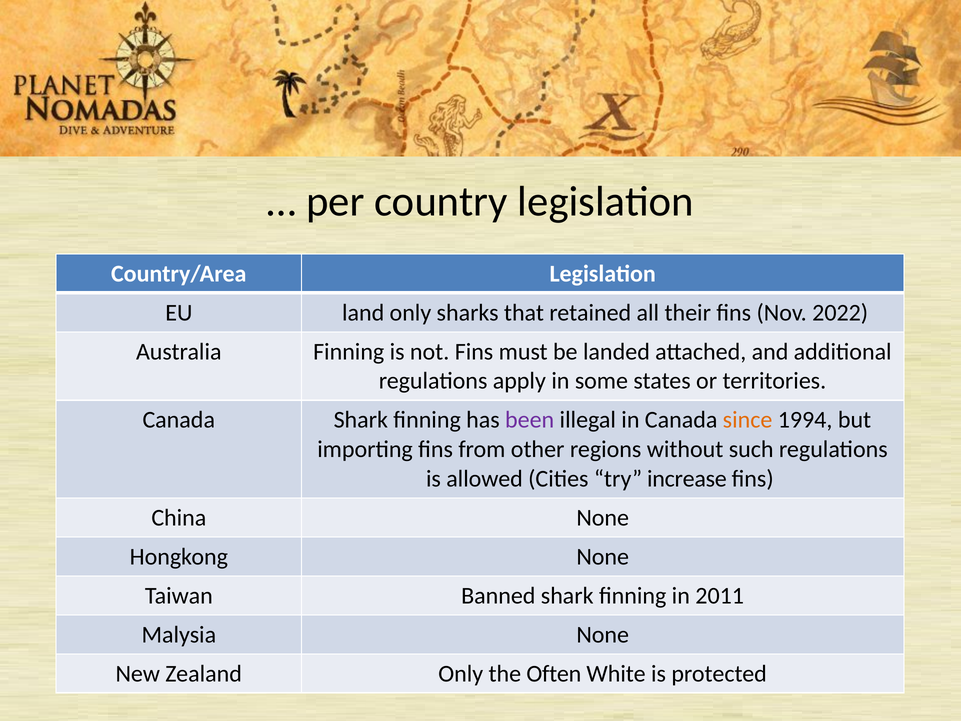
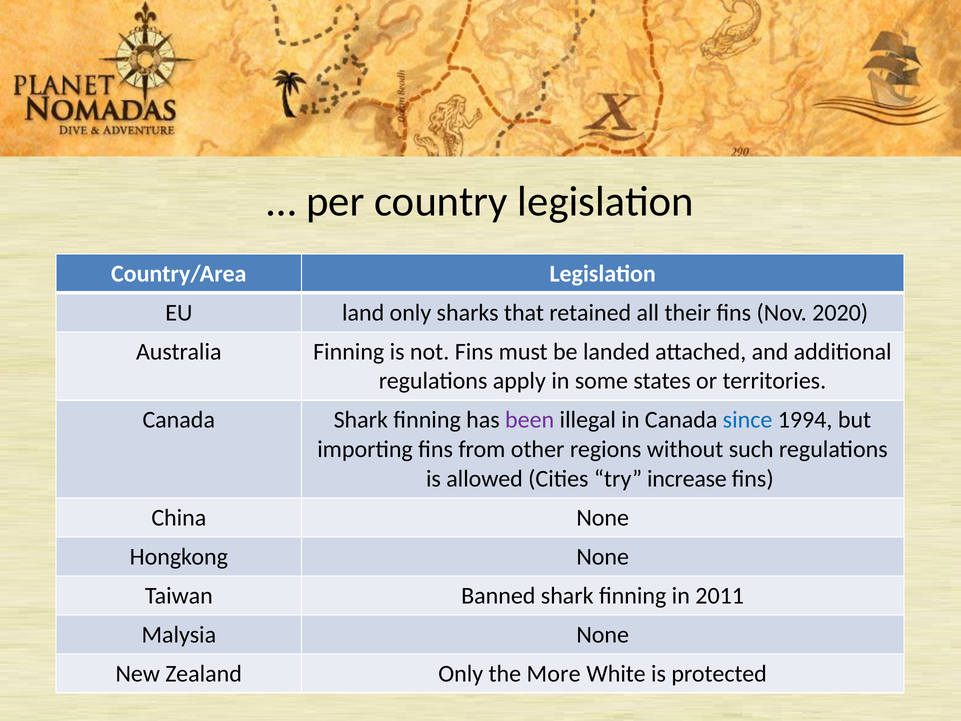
2022: 2022 -> 2020 (840, 313)
since colour: orange -> blue (748, 420)
Often: Often -> More (554, 673)
